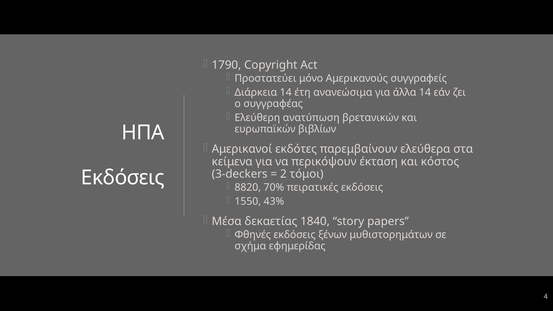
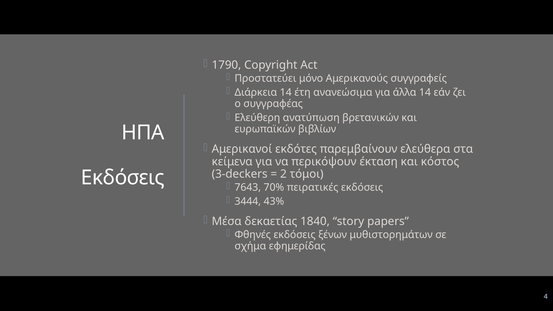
8820: 8820 -> 7643 (248, 187)
1550: 1550 -> 3444 (248, 201)
